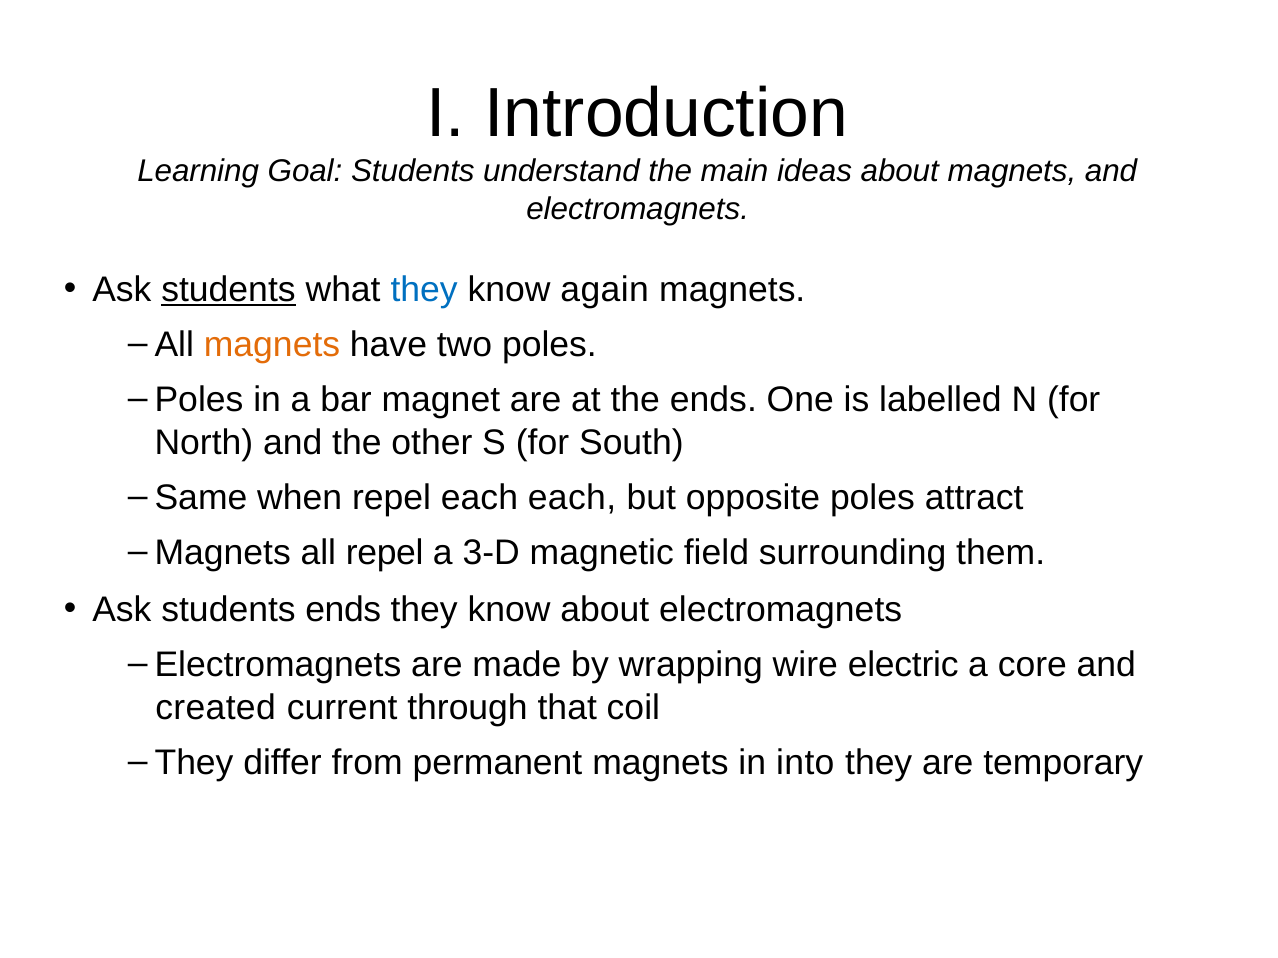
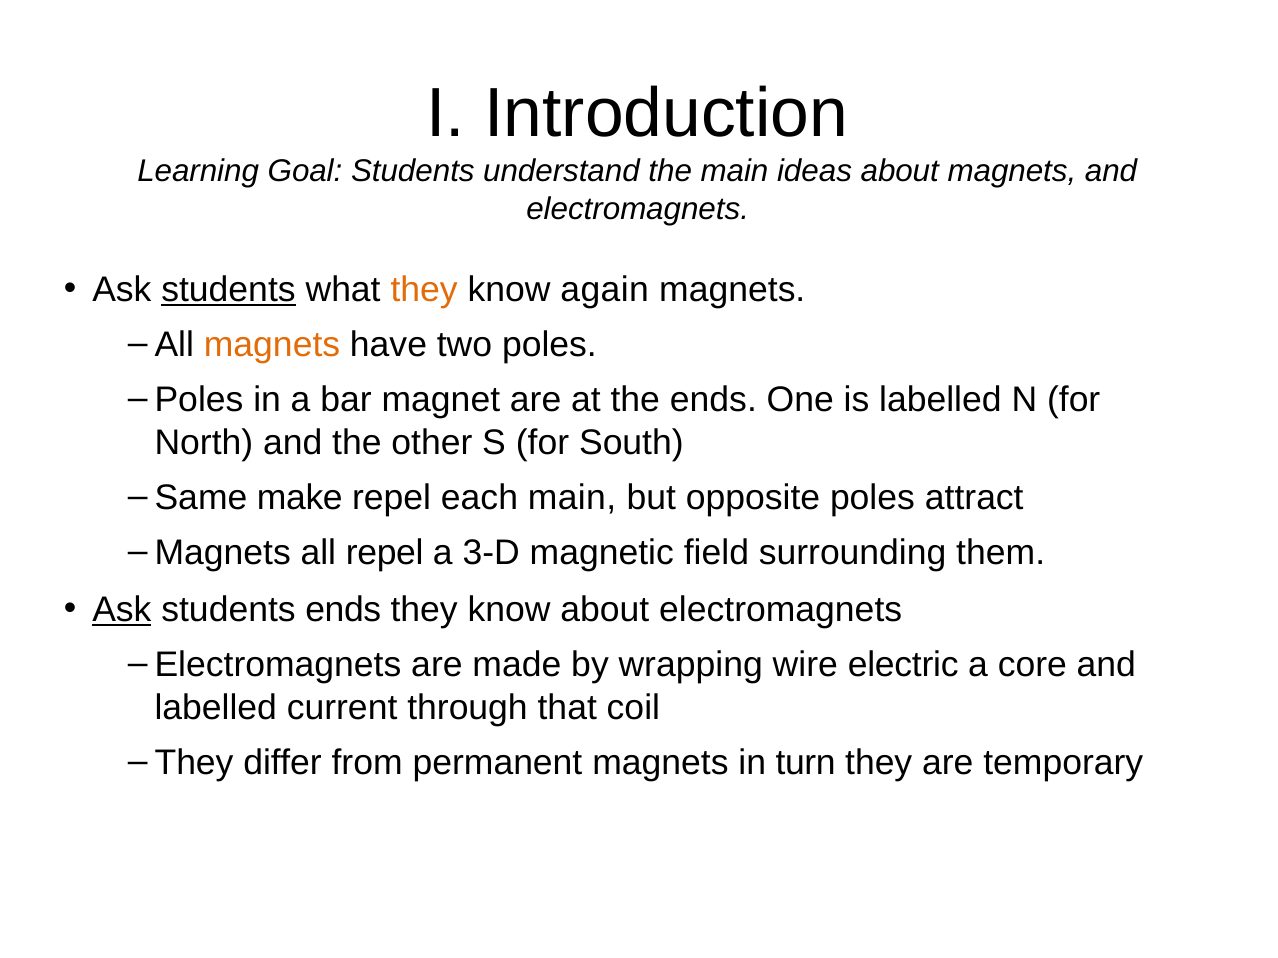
they colour: blue -> orange (424, 290)
when: when -> make (300, 498)
each each: each -> main (572, 498)
Ask underline: none -> present (122, 610)
created: created -> labelled (216, 708)
into: into -> turn (806, 763)
